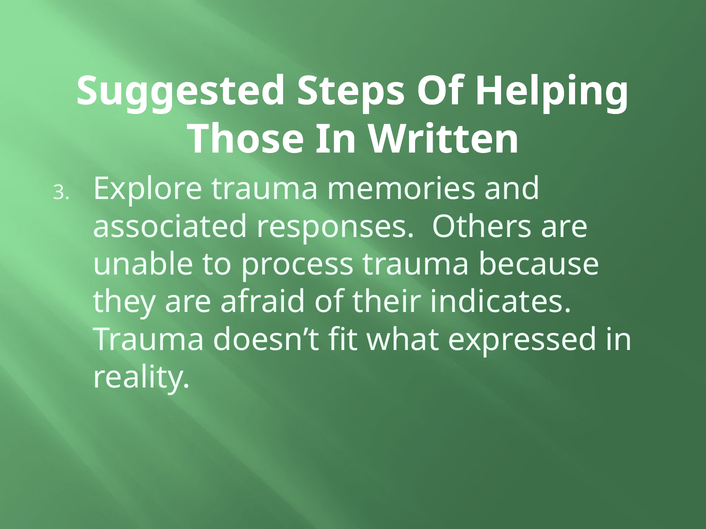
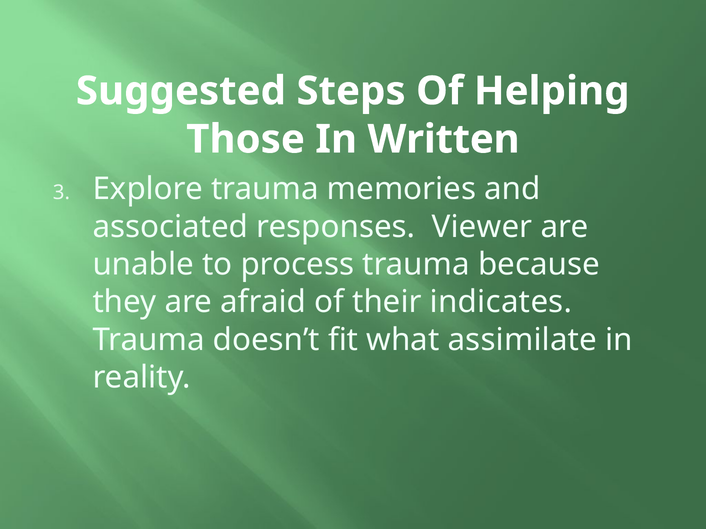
Others: Others -> Viewer (482, 227)
expressed: expressed -> assimilate (522, 340)
